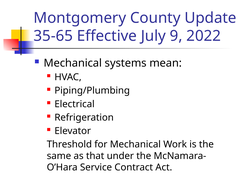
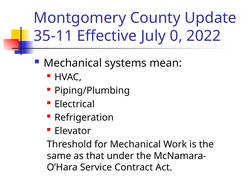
35-65: 35-65 -> 35-11 (53, 36)
9: 9 -> 0 (176, 36)
